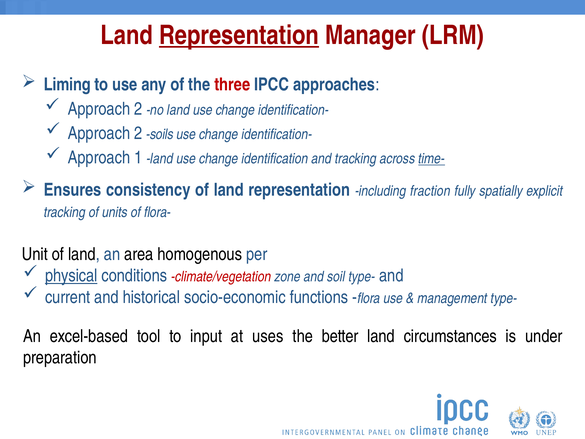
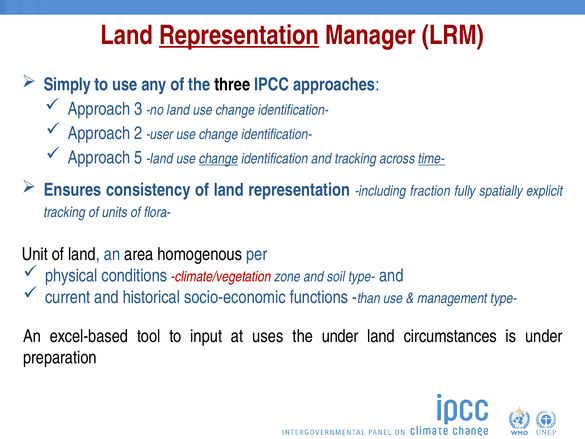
Liming: Liming -> Simply (67, 85)
three colour: red -> black (232, 85)
2: 2 -> 3 (138, 109)
soils: soils -> user (160, 134)
1: 1 -> 5 (138, 158)
change underline: none -> present (219, 159)
physical underline: present -> none (71, 276)
flora: flora -> than (369, 298)
the better: better -> under (340, 336)
